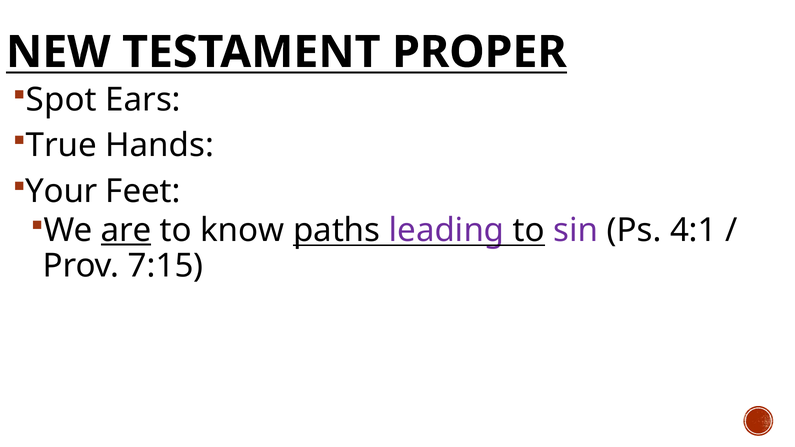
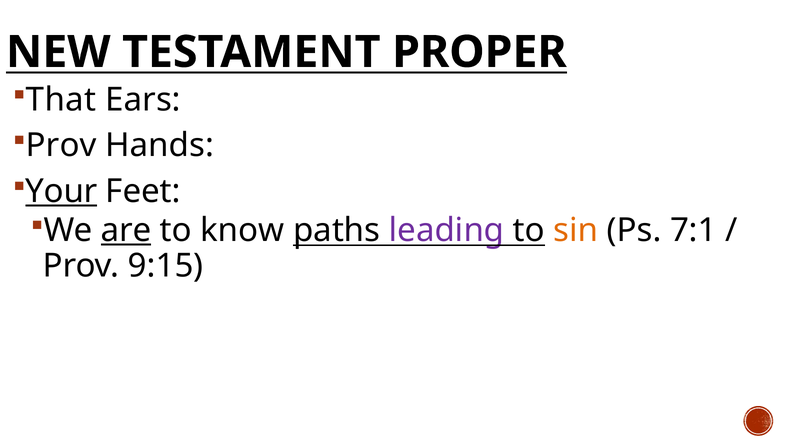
Spot: Spot -> That (61, 100)
True: True -> Prov (61, 146)
Your underline: none -> present (61, 191)
sin colour: purple -> orange (576, 230)
4:1: 4:1 -> 7:1 (693, 230)
7:15: 7:15 -> 9:15 (166, 266)
